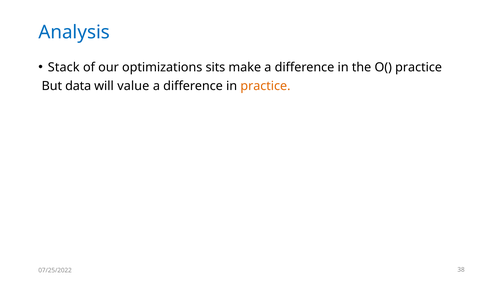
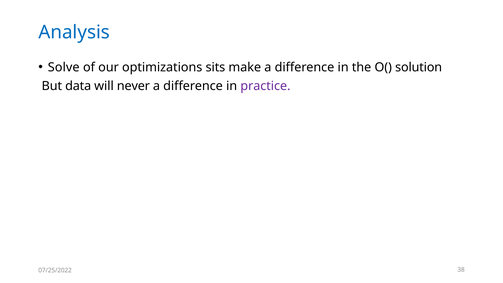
Stack: Stack -> Solve (64, 67)
O( practice: practice -> solution (419, 67)
value: value -> never (133, 86)
practice colour: orange -> purple (265, 86)
